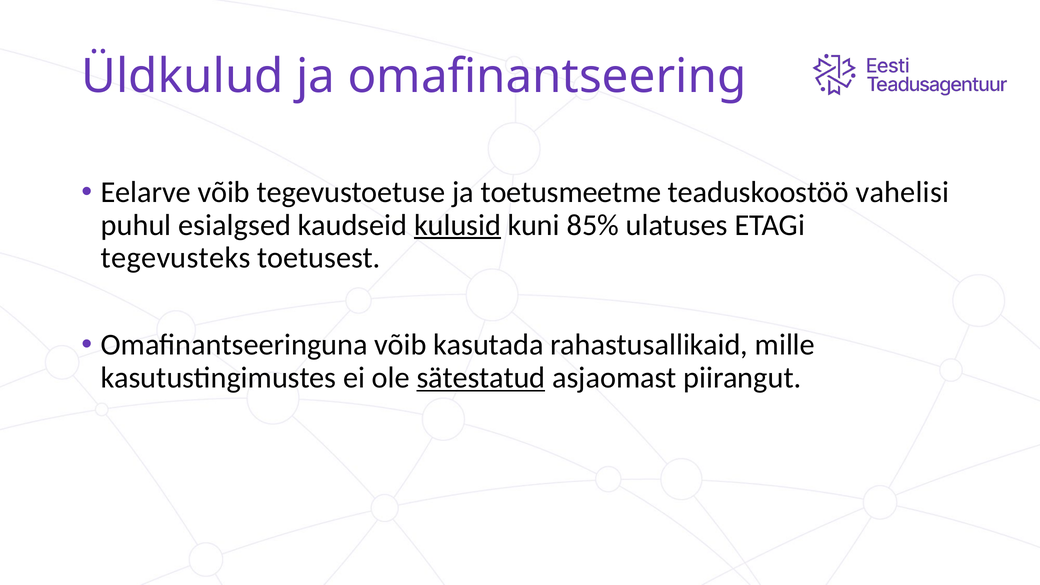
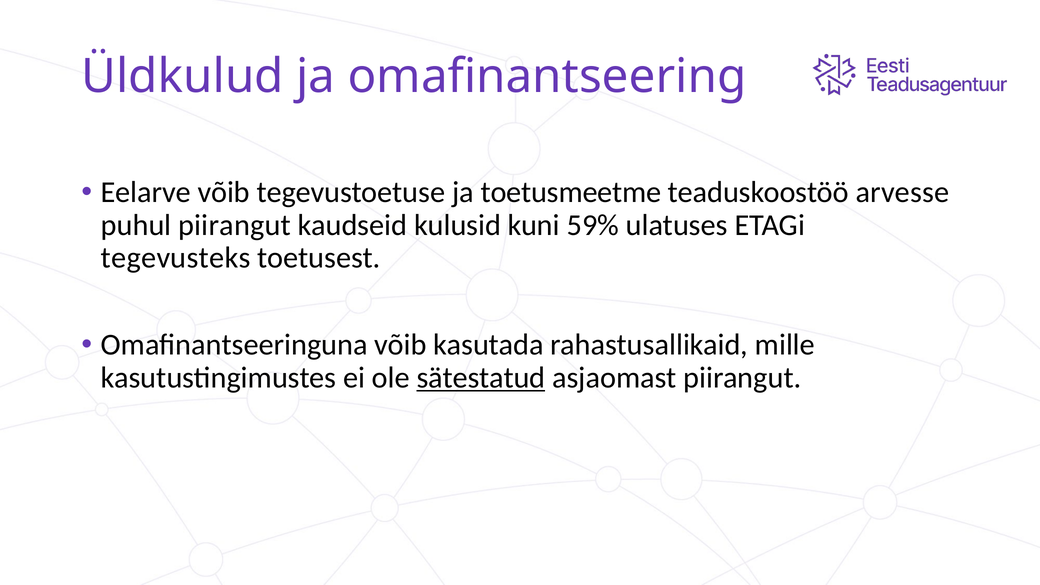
vahelisi: vahelisi -> arvesse (902, 192)
puhul esialgsed: esialgsed -> piirangut (235, 225)
kulusid underline: present -> none (458, 225)
85%: 85% -> 59% (593, 225)
